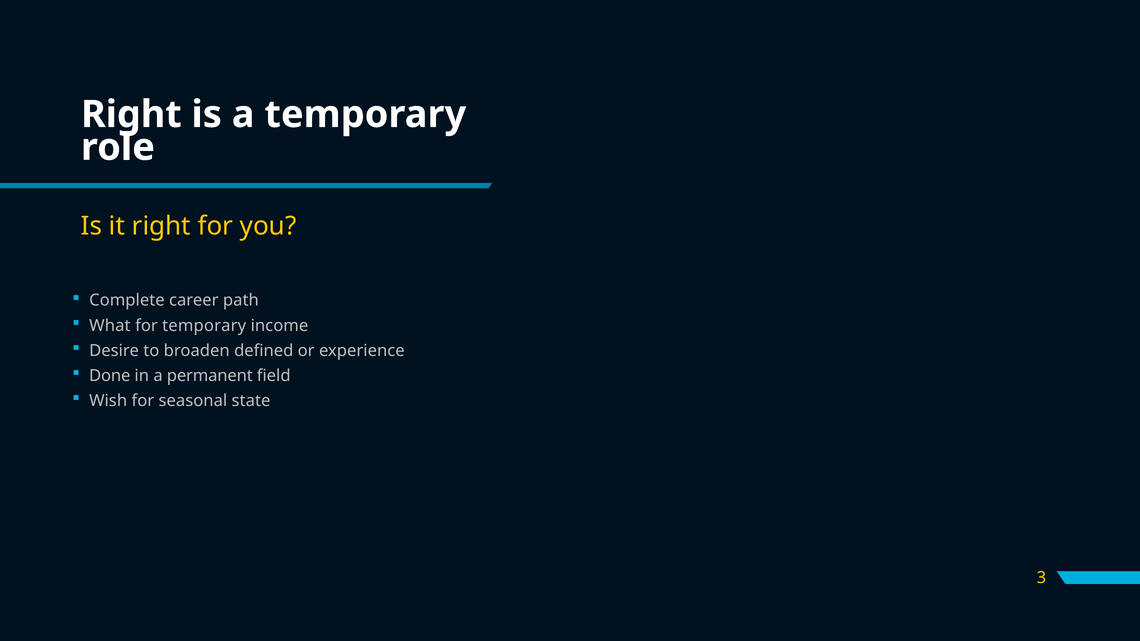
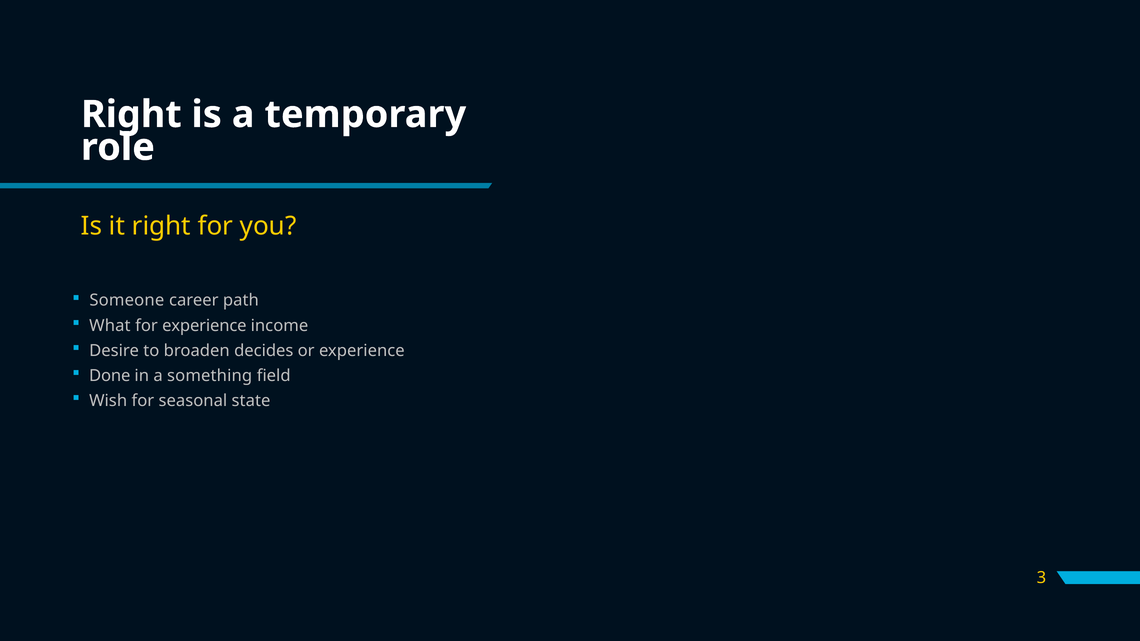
Complete: Complete -> Someone (127, 301)
for temporary: temporary -> experience (204, 326)
defined: defined -> decides (264, 351)
permanent: permanent -> something (210, 376)
